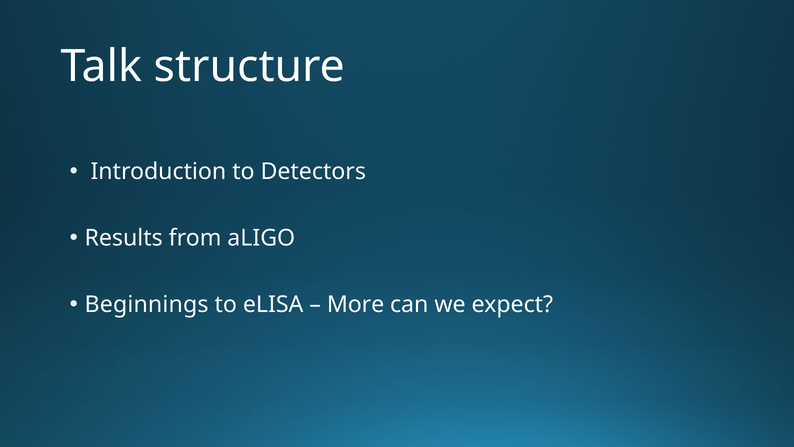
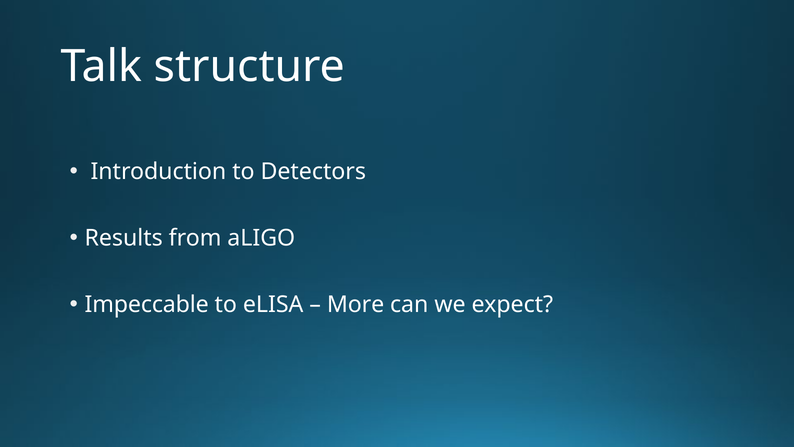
Beginnings: Beginnings -> Impeccable (147, 304)
